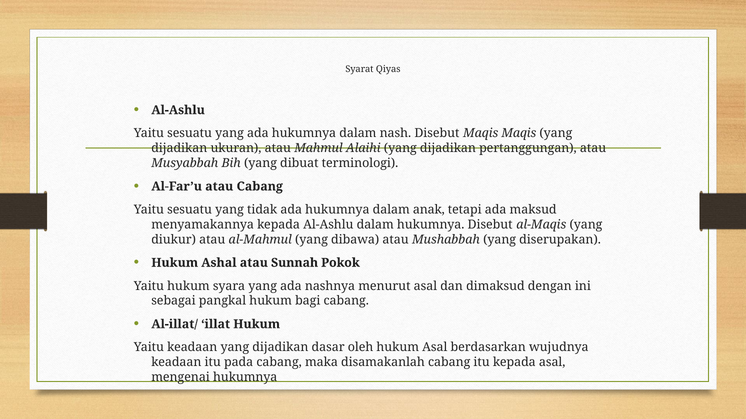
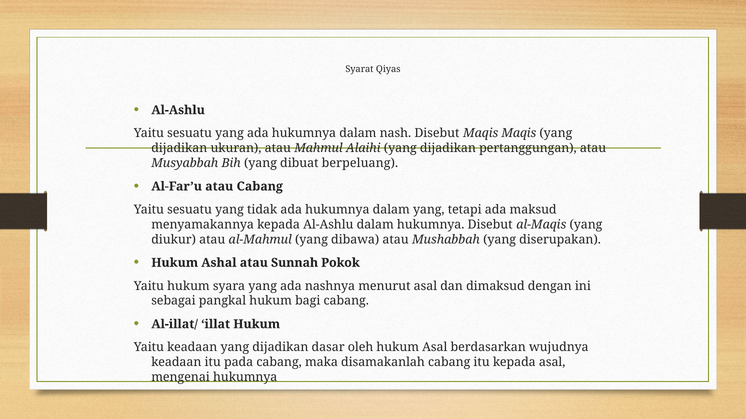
terminologi: terminologi -> berpeluang (360, 163)
dalam anak: anak -> yang (429, 210)
